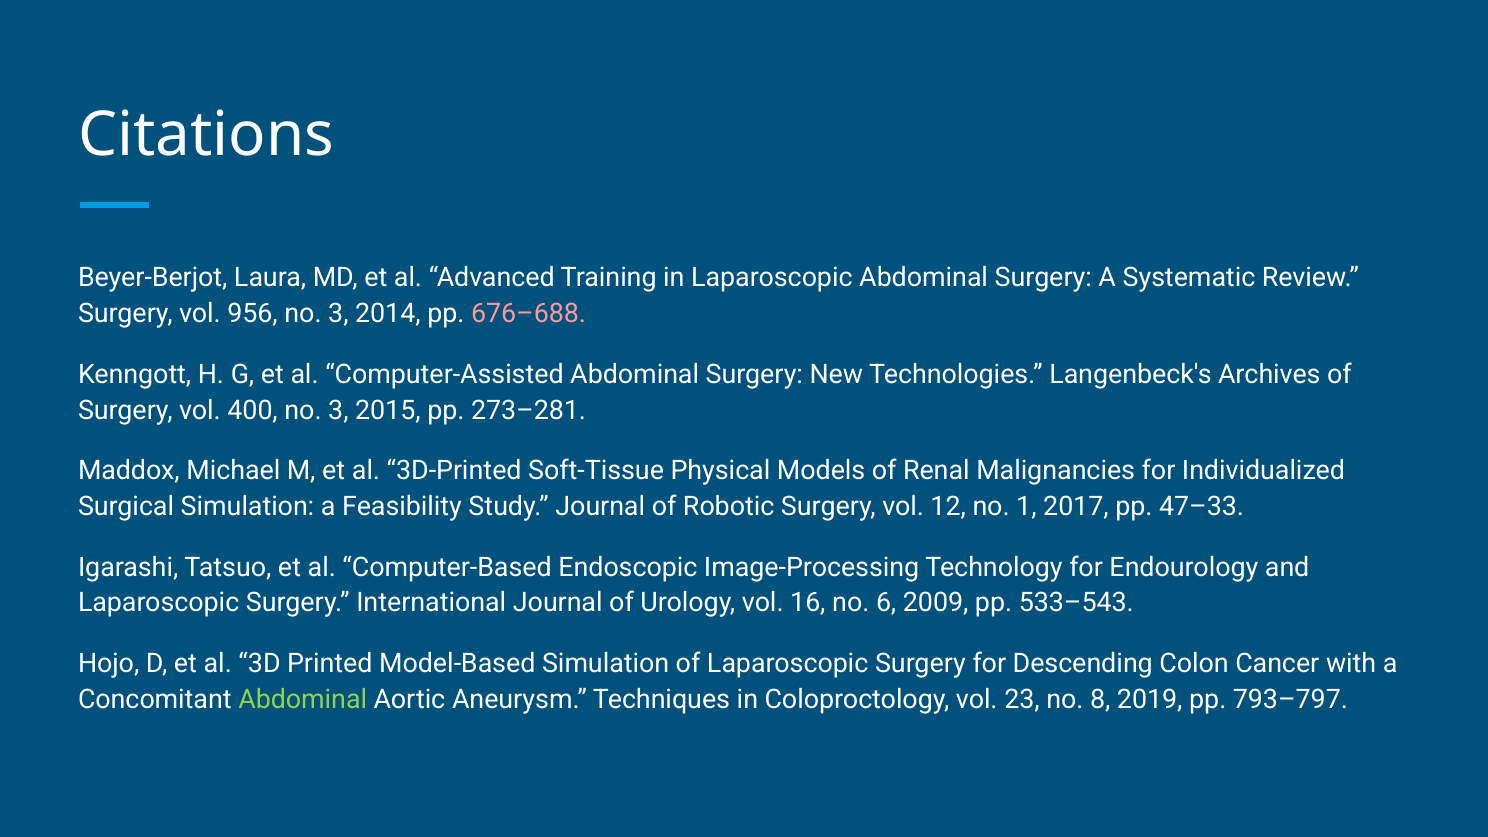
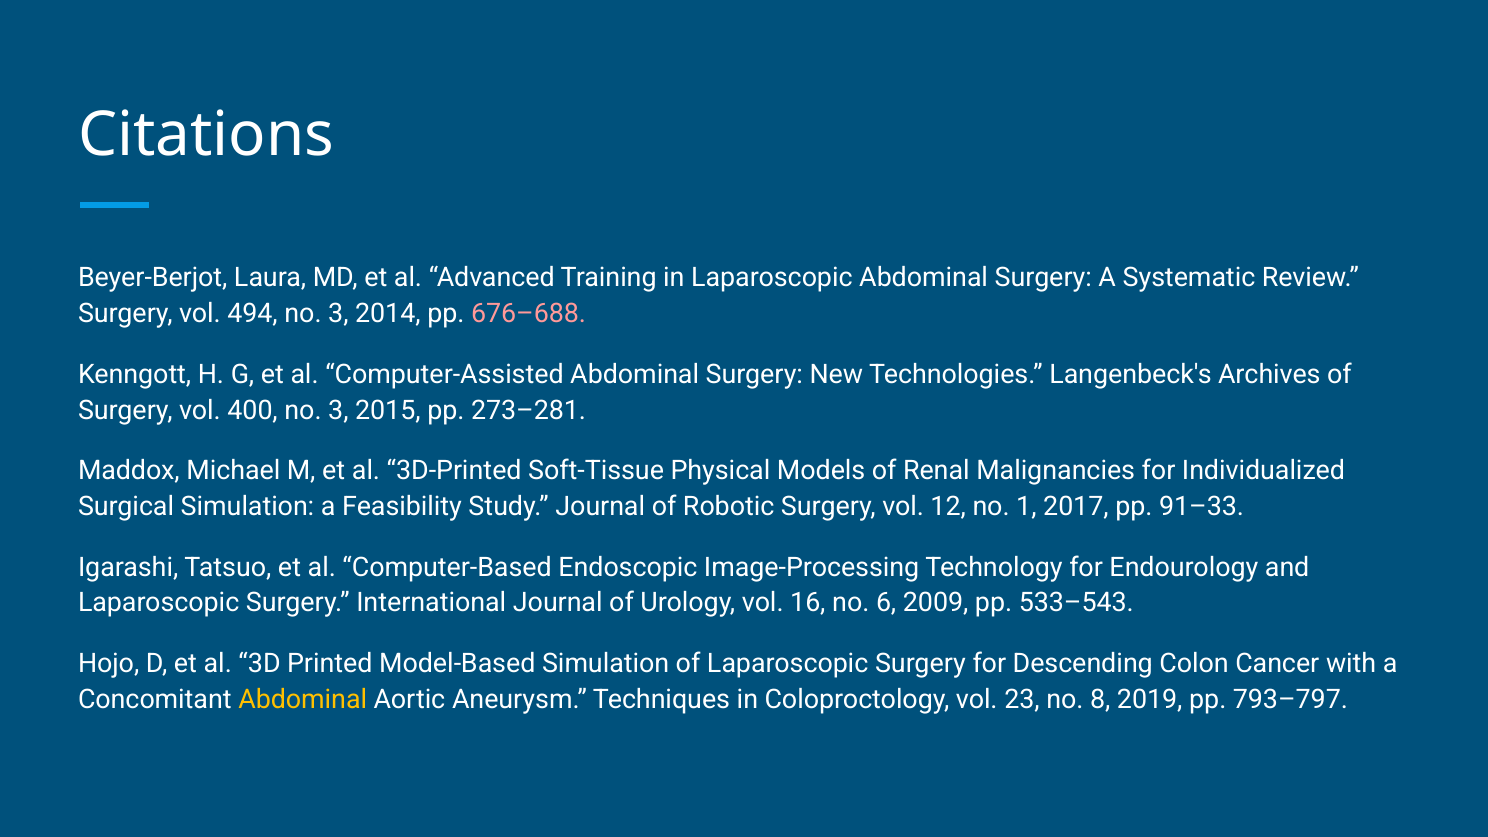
956: 956 -> 494 (253, 314)
47–33: 47–33 -> 91–33 (1202, 507)
Abdominal colour: light green -> yellow (303, 700)
